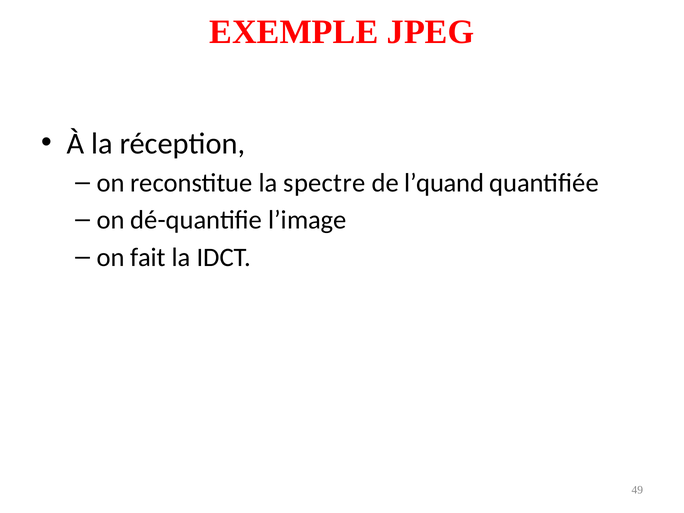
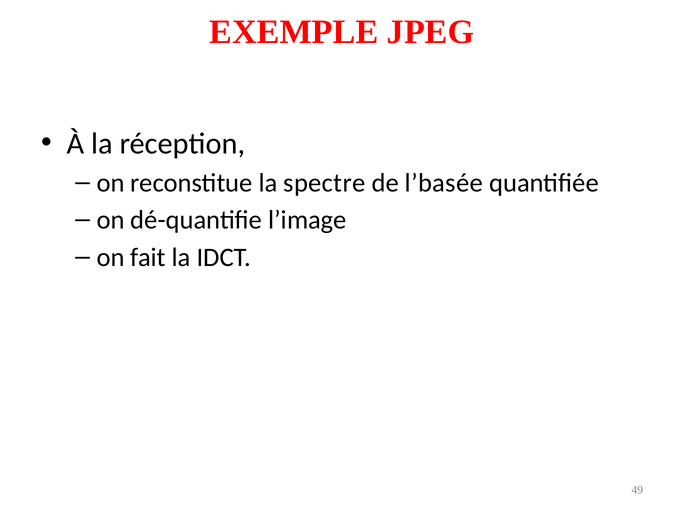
l’quand: l’quand -> l’basée (444, 183)
